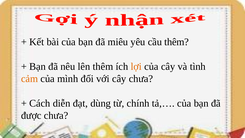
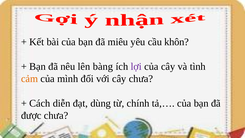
cầu thêm: thêm -> khôn (177, 42)
lên thêm: thêm -> bàng (103, 66)
lợi colour: orange -> purple (136, 66)
